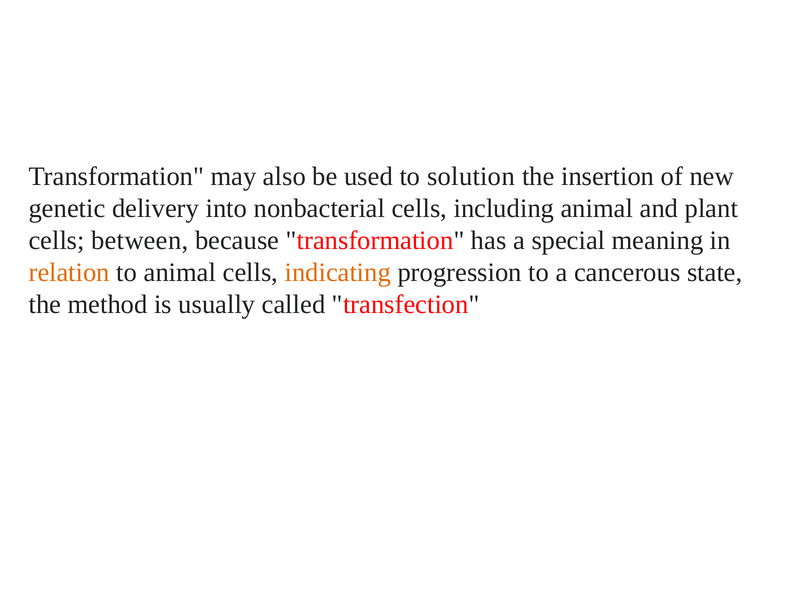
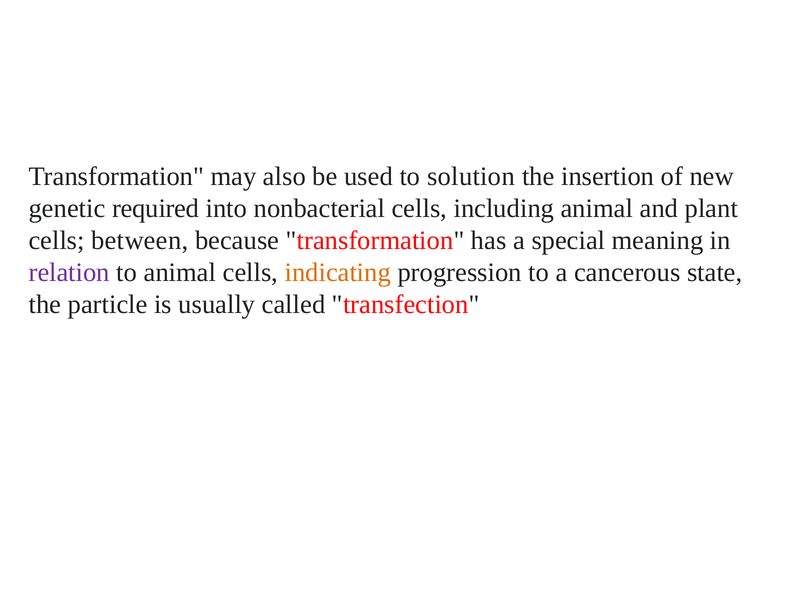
delivery: delivery -> required (156, 208)
relation colour: orange -> purple (69, 272)
method: method -> particle (108, 304)
